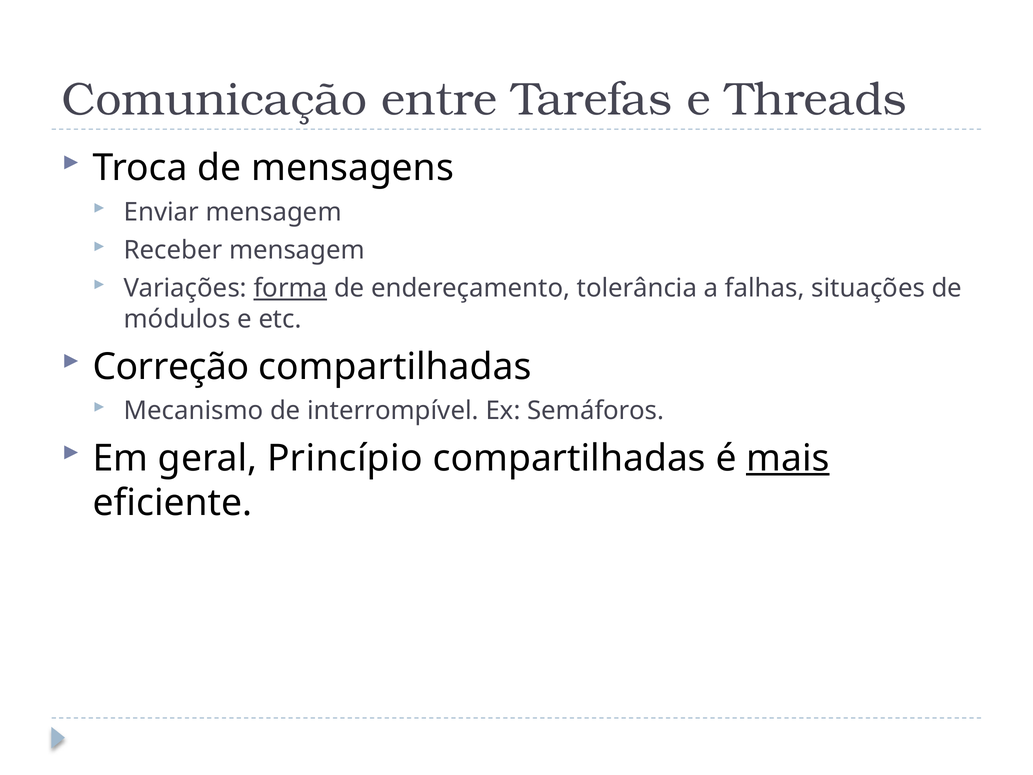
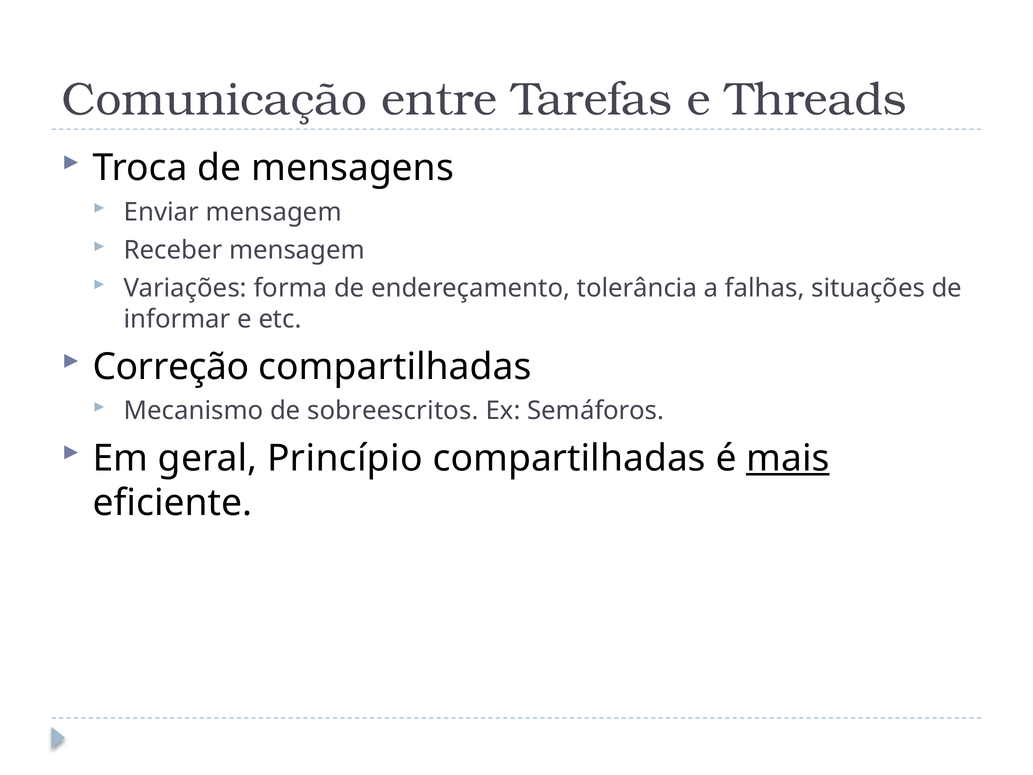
forma underline: present -> none (290, 288)
módulos: módulos -> informar (177, 319)
interrompível: interrompível -> sobreescritos (393, 411)
